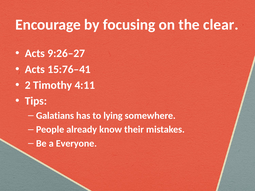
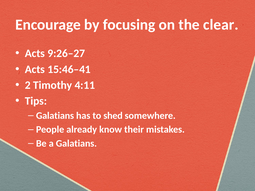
15:76–41: 15:76–41 -> 15:46–41 (69, 69)
lying: lying -> shed (113, 116)
a Everyone: Everyone -> Galatians (76, 144)
